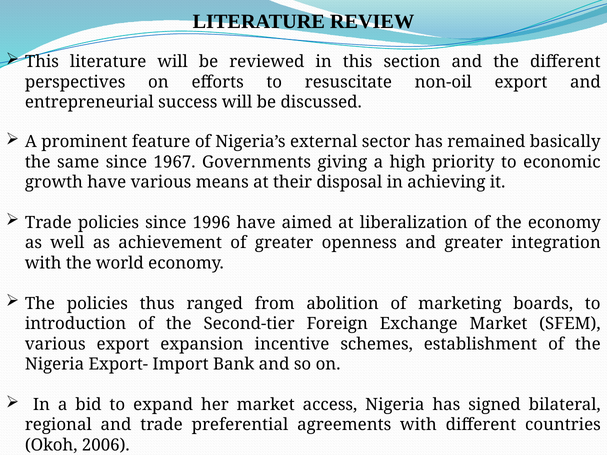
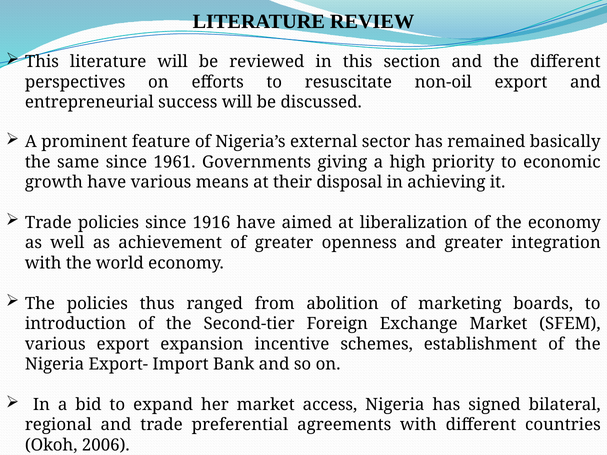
1967: 1967 -> 1961 (175, 162)
1996: 1996 -> 1916 (212, 223)
